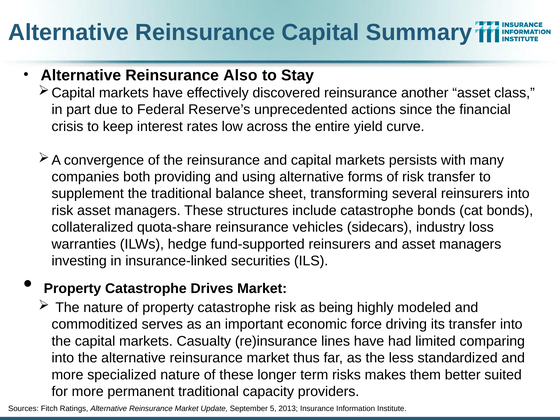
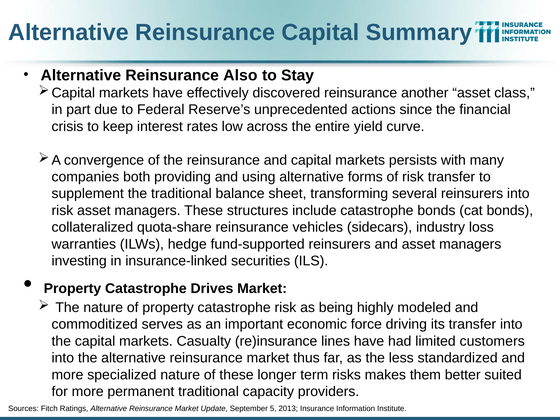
comparing: comparing -> customers (492, 341)
